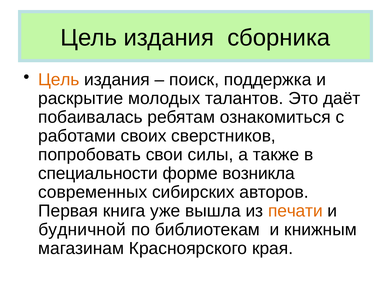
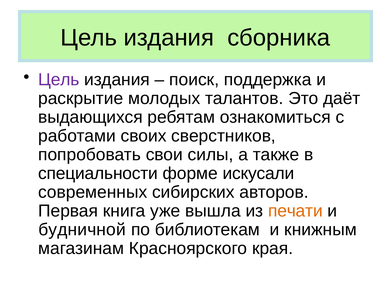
Цель colour: orange -> purple (59, 80)
побаивалась: побаивалась -> выдающихся (90, 117)
возникла: возникла -> искусали (259, 174)
